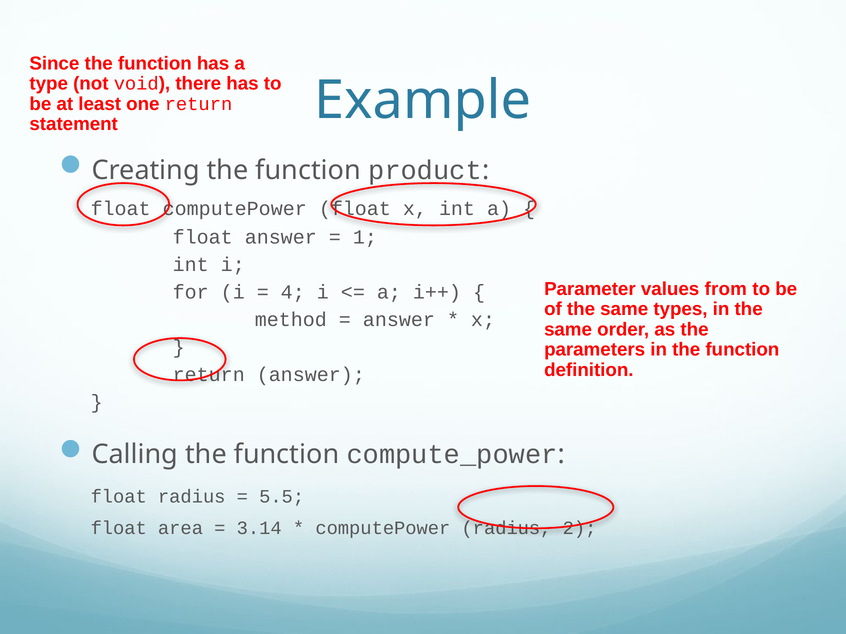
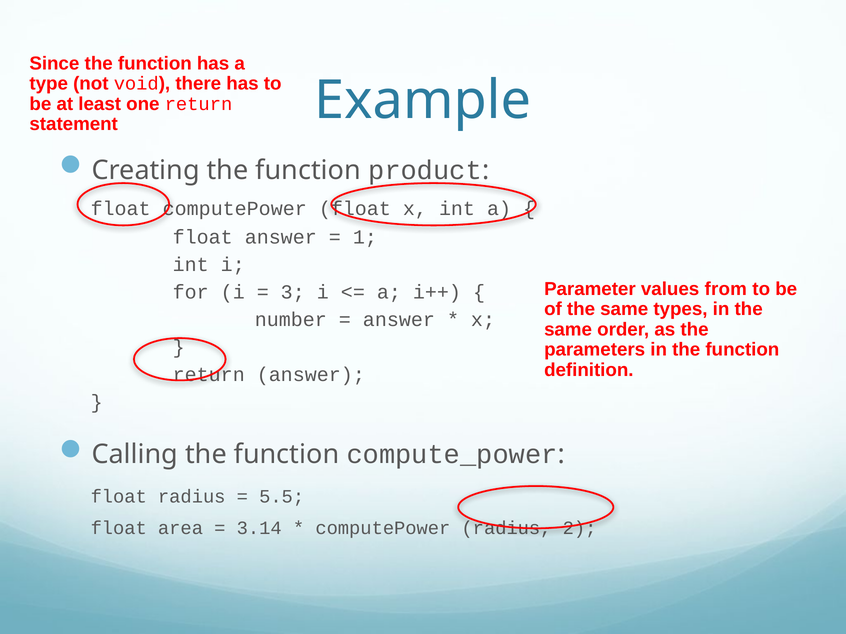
4: 4 -> 3 (293, 293)
method: method -> number (291, 320)
